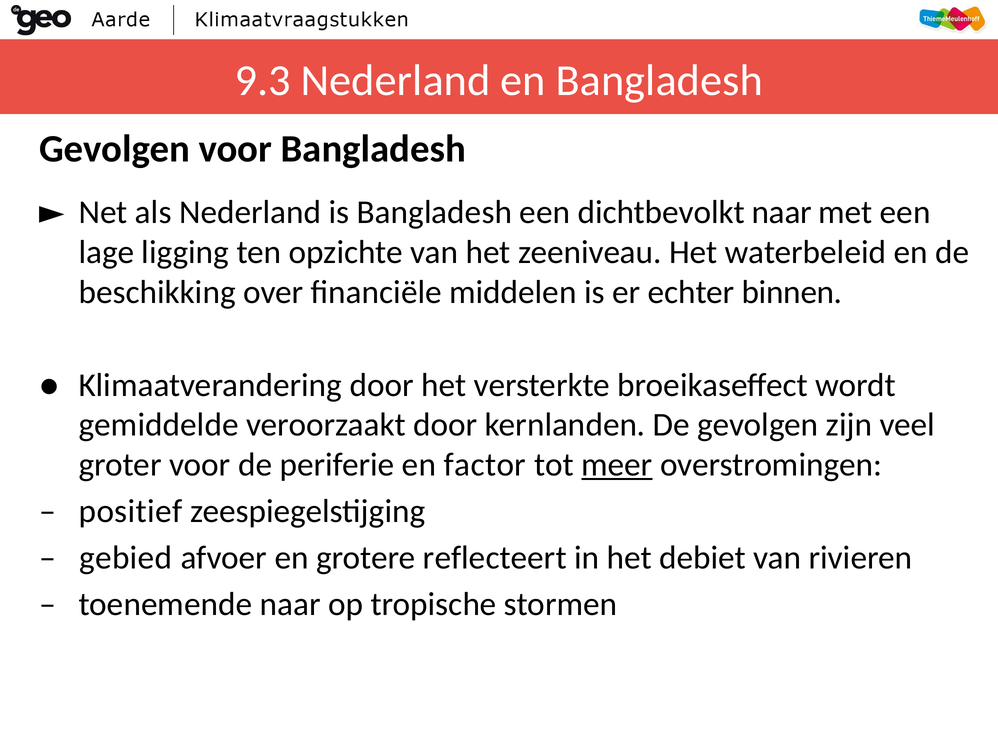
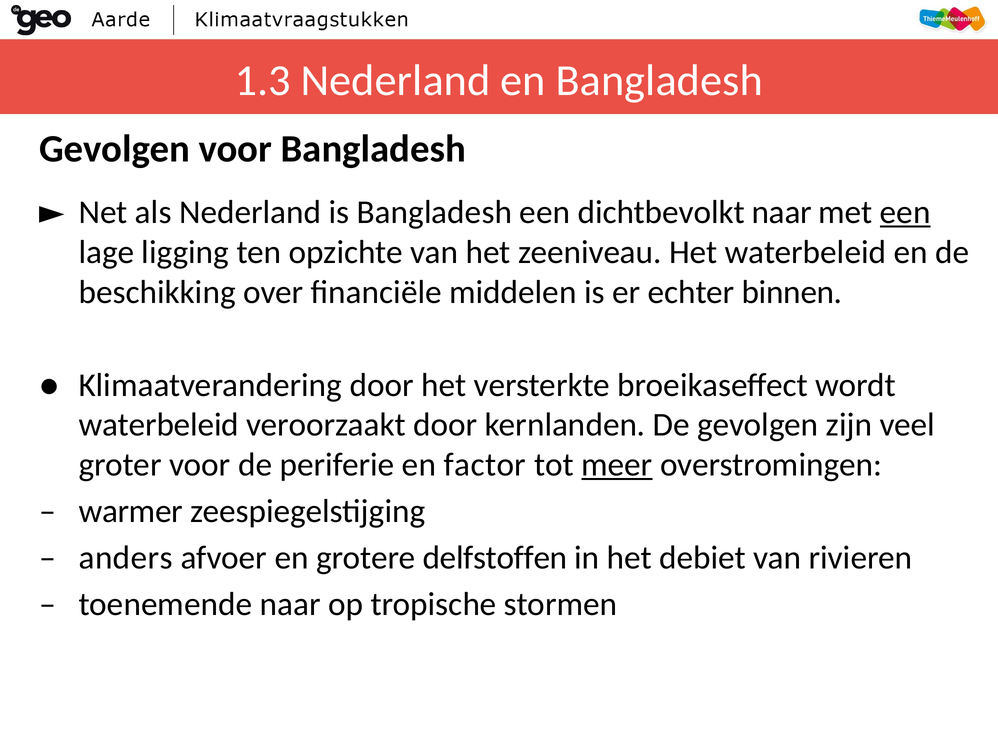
9.3: 9.3 -> 1.3 (263, 80)
een underline: none -> present (905, 212)
gemiddelde: gemiddelde -> waterbeleid (159, 425)
positief: positief -> warmer (131, 512)
gebied: gebied -> anders (126, 558)
reflecteert: reflecteert -> delfstoffen (495, 558)
